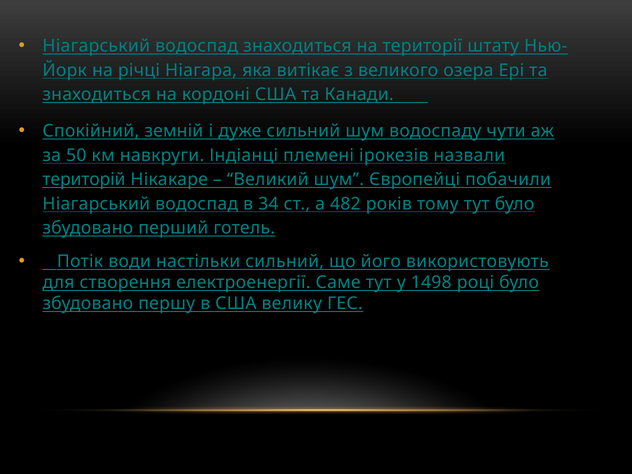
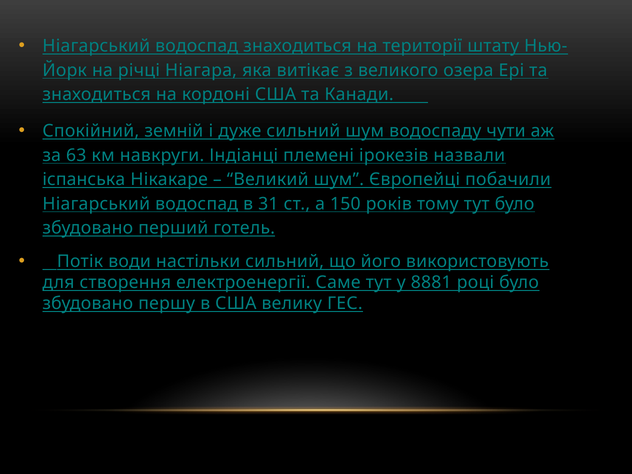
50: 50 -> 63 (76, 155)
територій: територій -> іспанська (84, 180)
34: 34 -> 31 (268, 204)
482: 482 -> 150 (345, 204)
1498: 1498 -> 8881 (431, 282)
